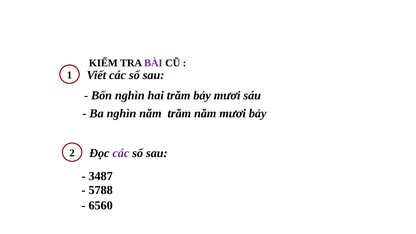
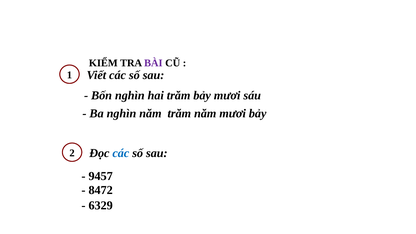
các colour: purple -> blue (121, 153)
3487: 3487 -> 9457 (101, 176)
5788: 5788 -> 8472 (101, 190)
6560: 6560 -> 6329 (101, 206)
